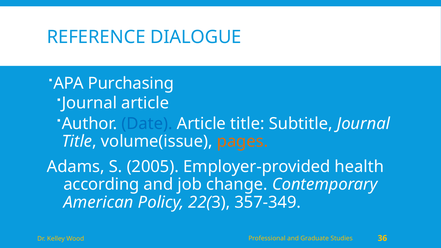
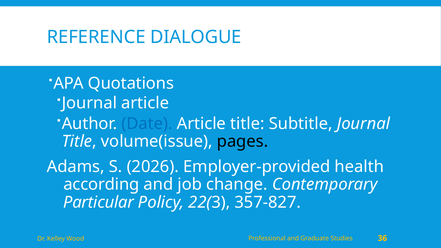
Purchasing: Purchasing -> Quotations (131, 83)
pages colour: orange -> black (242, 141)
2005: 2005 -> 2026 (153, 167)
American: American -> Particular (99, 202)
357-349: 357-349 -> 357-827 (268, 202)
